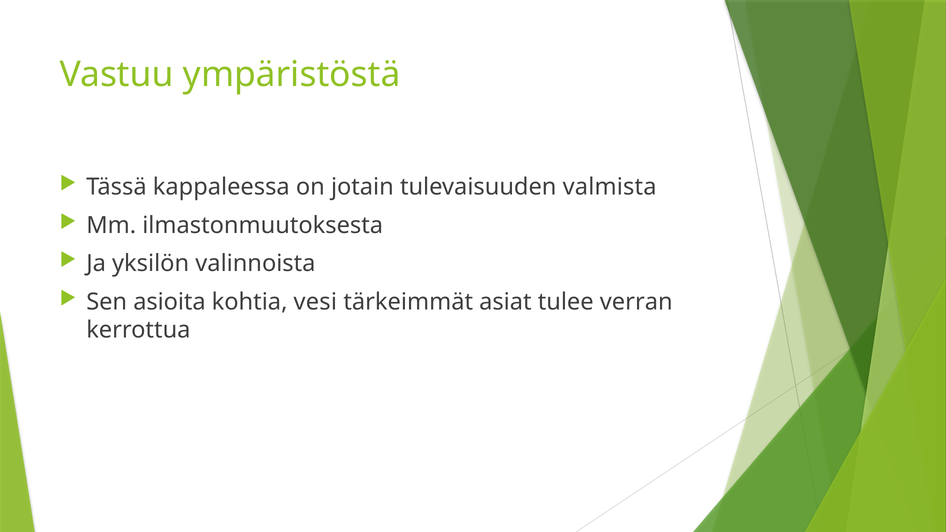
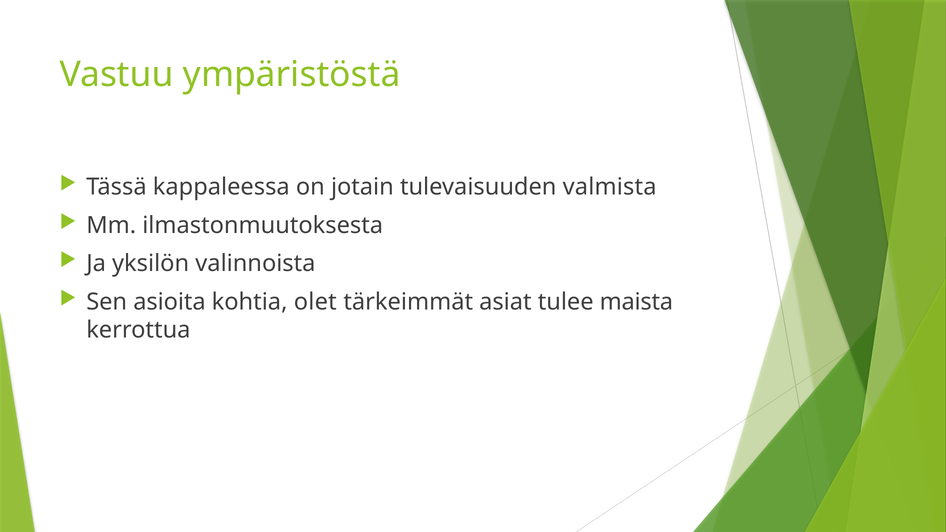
vesi: vesi -> olet (315, 302)
verran: verran -> maista (636, 302)
